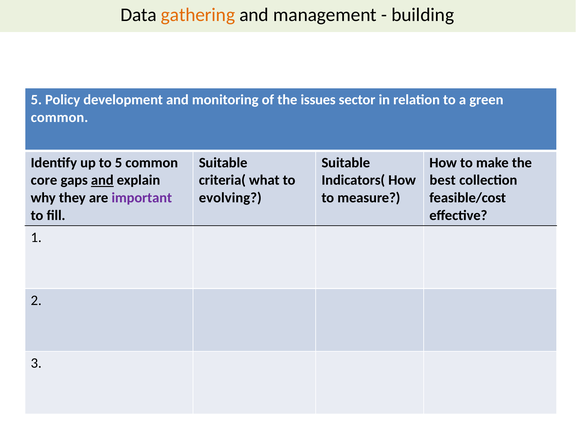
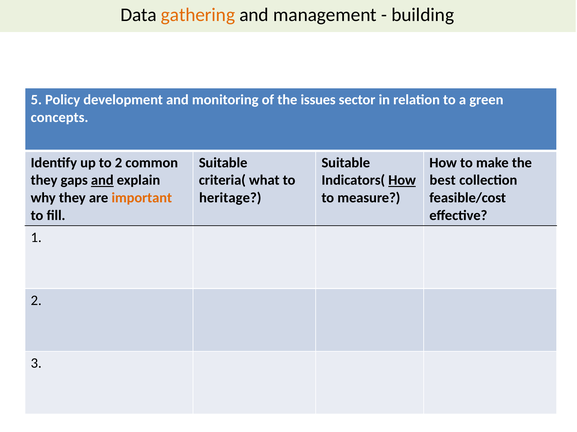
common: common -> concepts (60, 118)
to 5: 5 -> 2 (119, 163)
core: core -> they (44, 181)
How underline: none -> present (402, 181)
important colour: purple -> orange (142, 198)
evolving: evolving -> heritage (230, 198)
